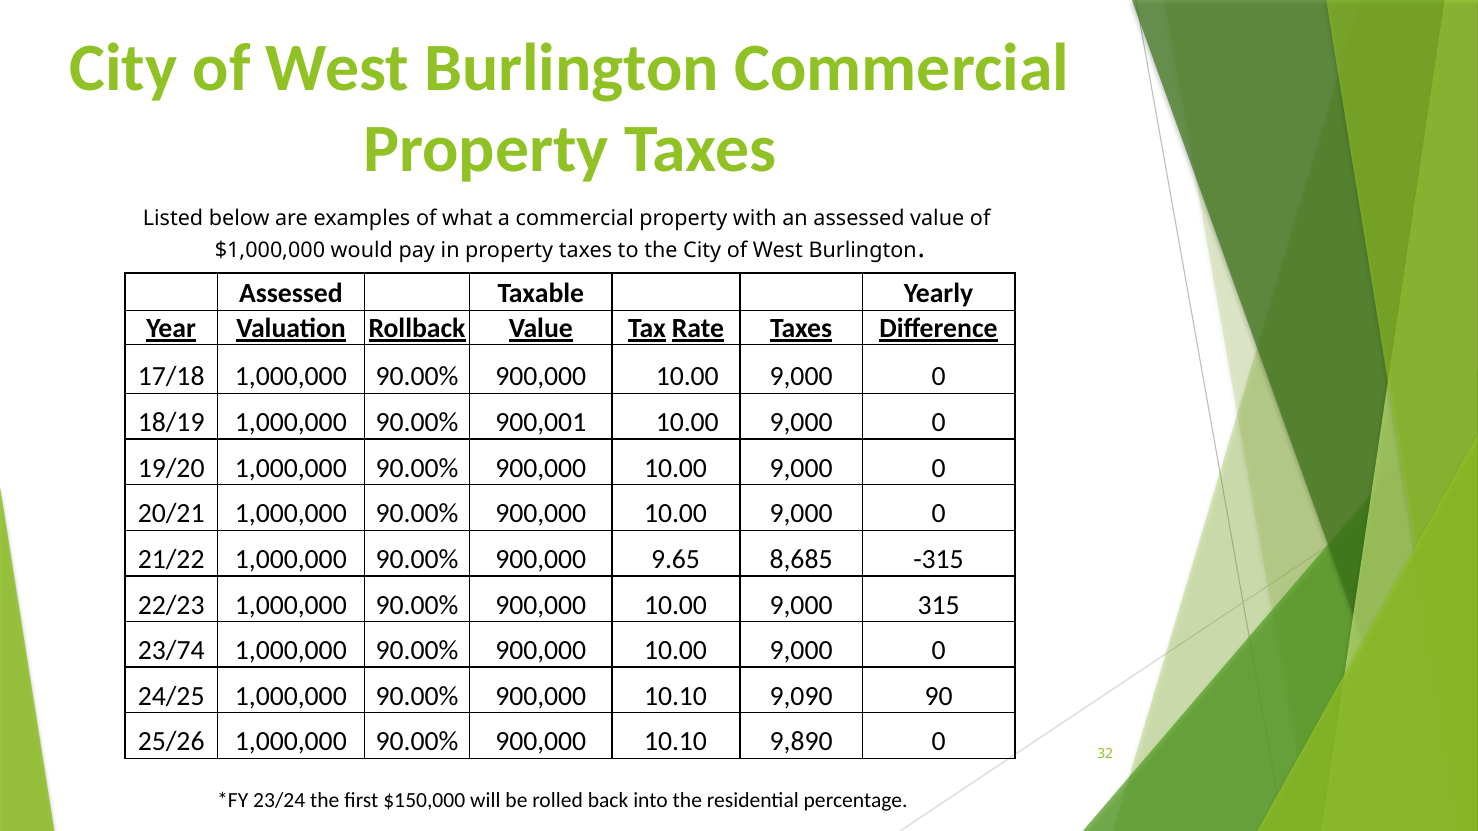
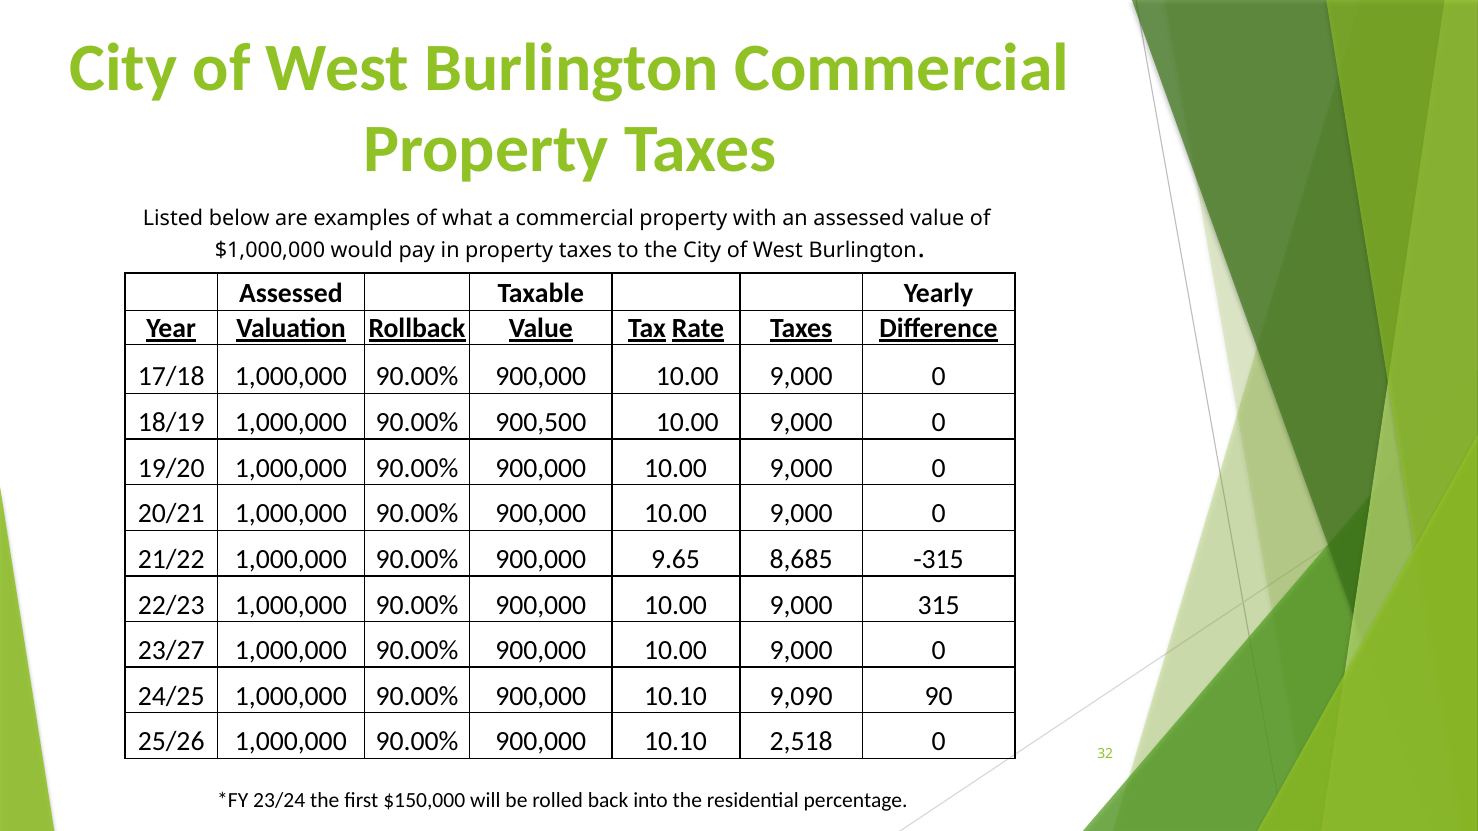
900,001: 900,001 -> 900,500 (541, 423)
23/74: 23/74 -> 23/27 (171, 651)
9,890: 9,890 -> 2,518 (801, 742)
